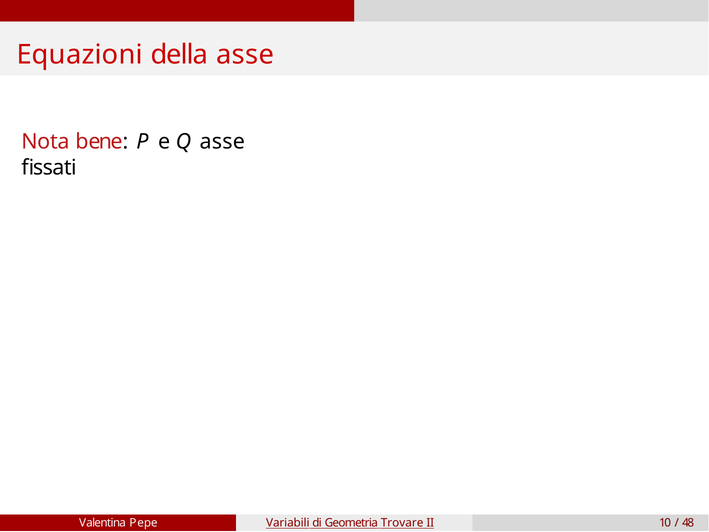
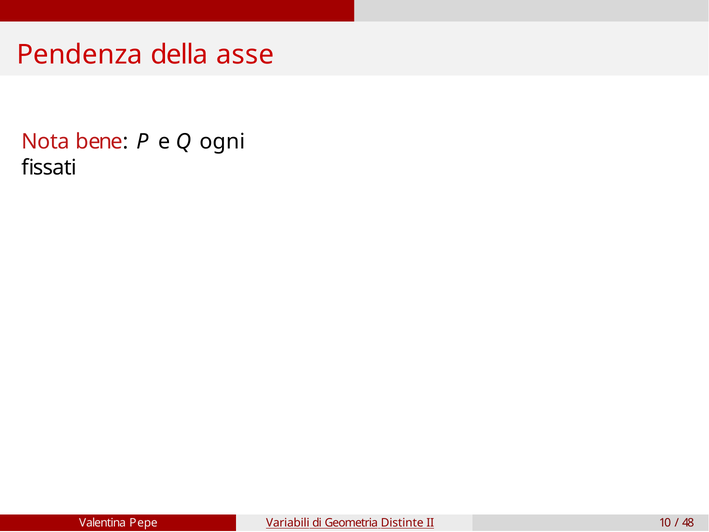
Equazioni: Equazioni -> Pendenza (80, 55)
Q asse: asse -> ogni (222, 142)
Trovare: Trovare -> Distinte (402, 523)
